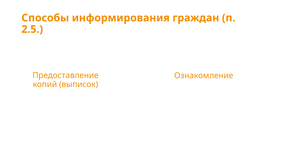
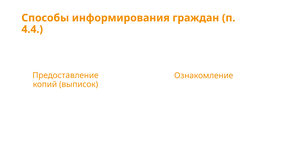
2.5: 2.5 -> 4.4 (32, 29)
